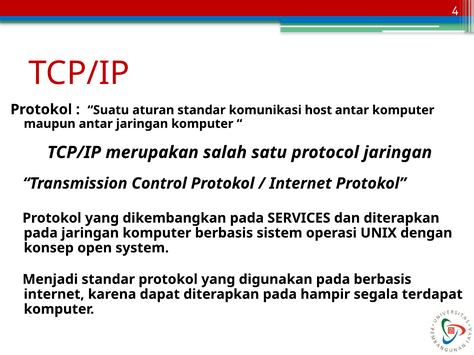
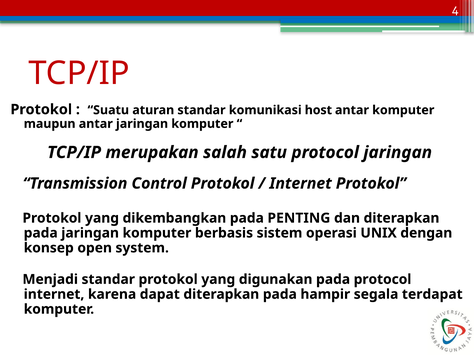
SERVICES: SERVICES -> PENTING (299, 218)
pada berbasis: berbasis -> protocol (383, 280)
